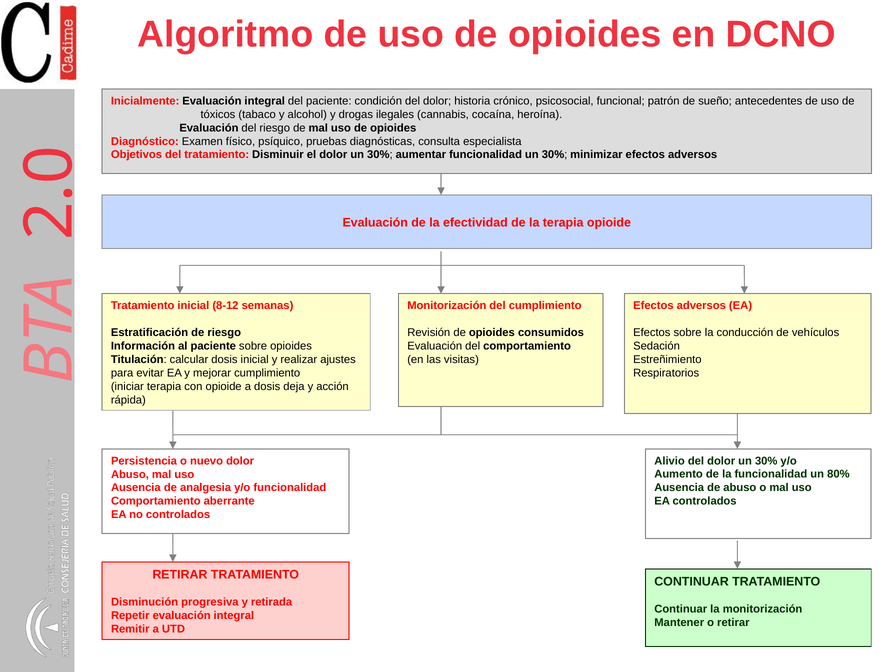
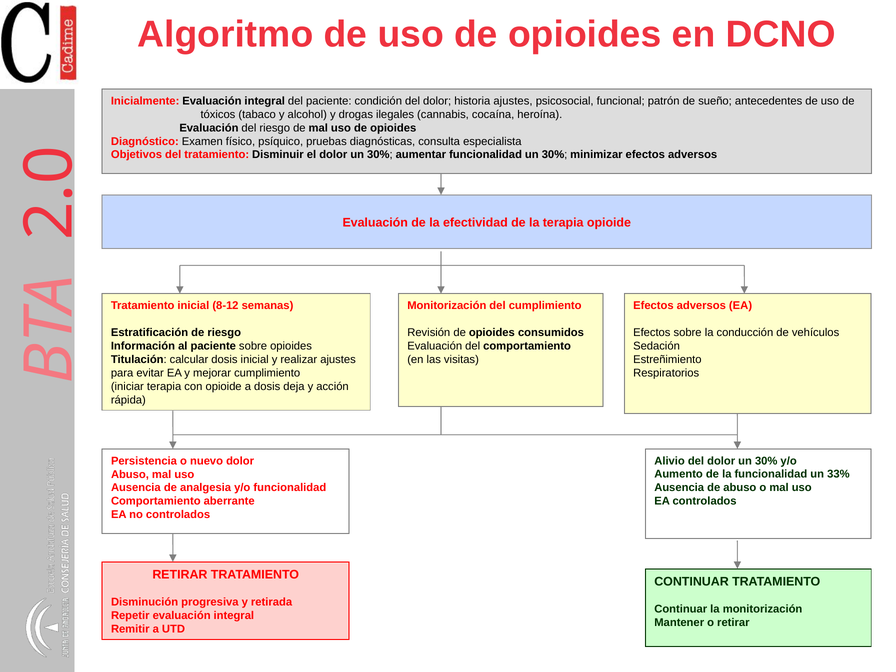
historia crónico: crónico -> ajustes (513, 101)
80%: 80% -> 33% (838, 474)
